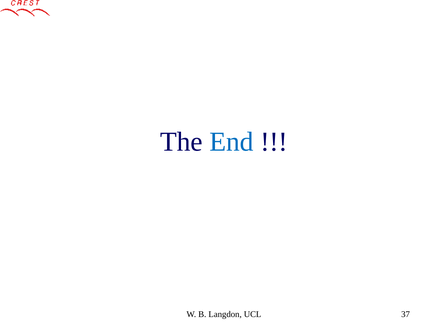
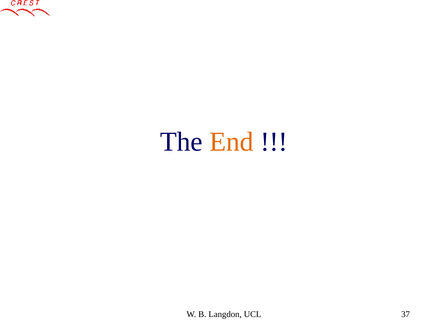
End colour: blue -> orange (231, 142)
